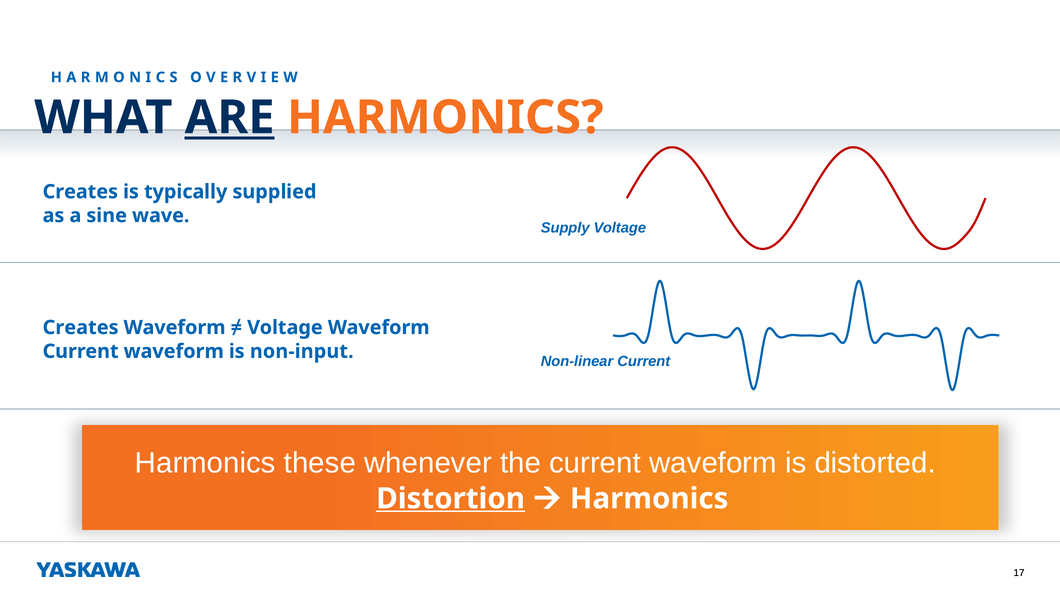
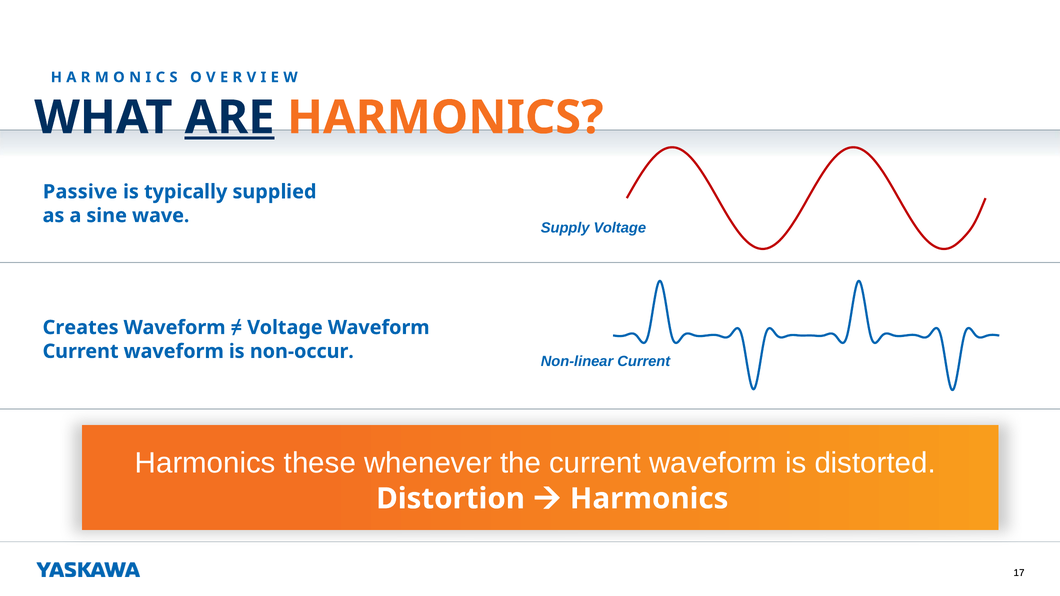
Creates: Creates -> Passive (80, 192)
non-input: non-input -> non-occur (302, 352)
Distortion underline: present -> none (451, 499)
